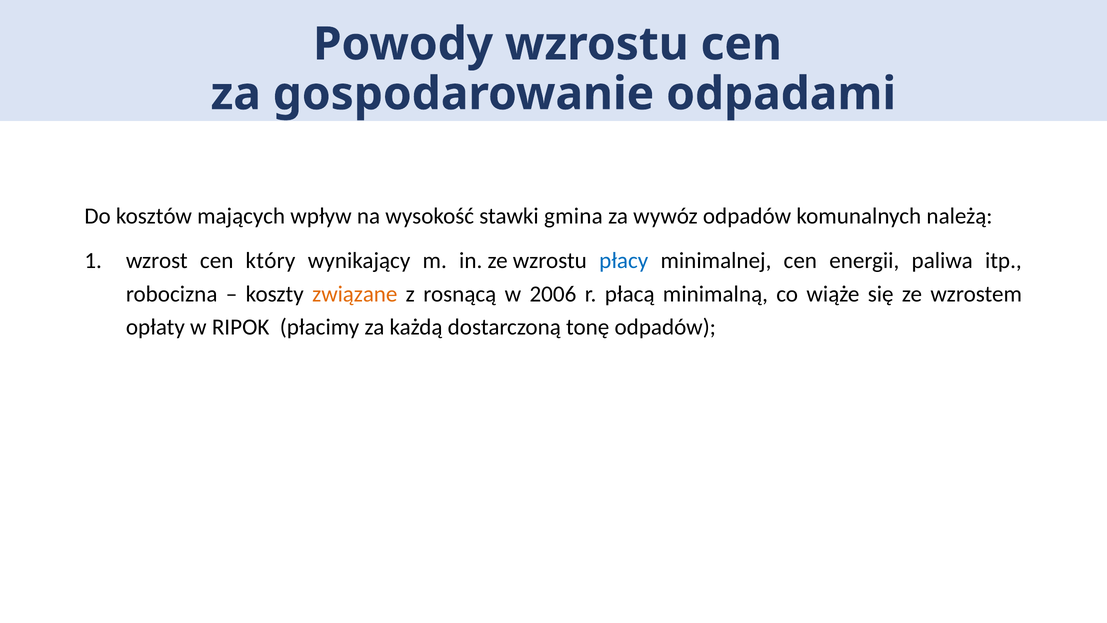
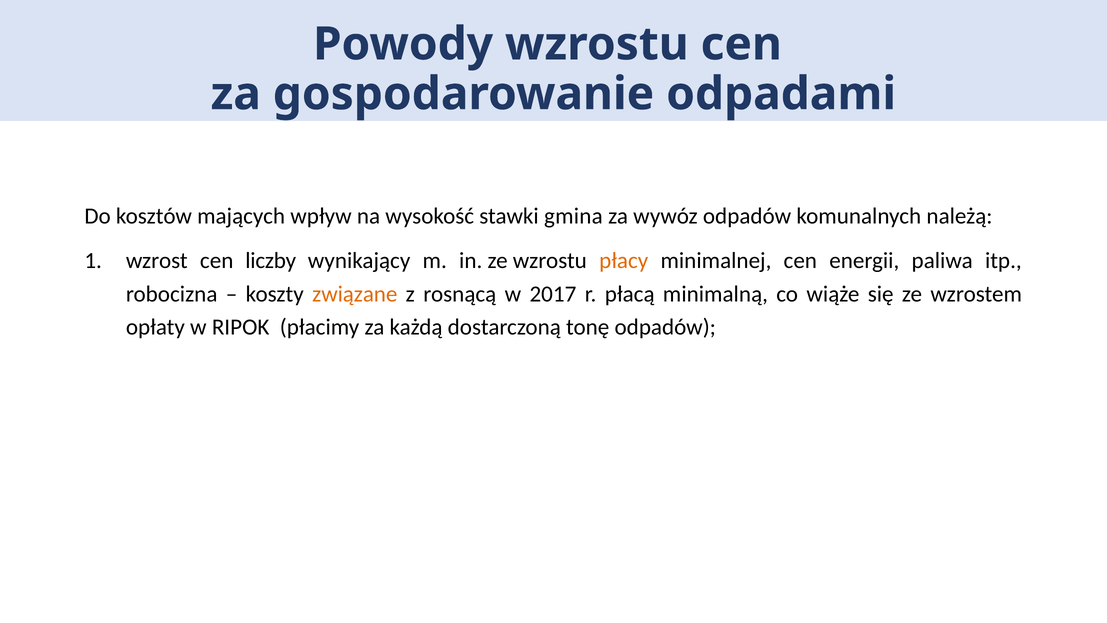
który: który -> liczby (271, 261)
płacy colour: blue -> orange (624, 261)
2006: 2006 -> 2017 (553, 294)
